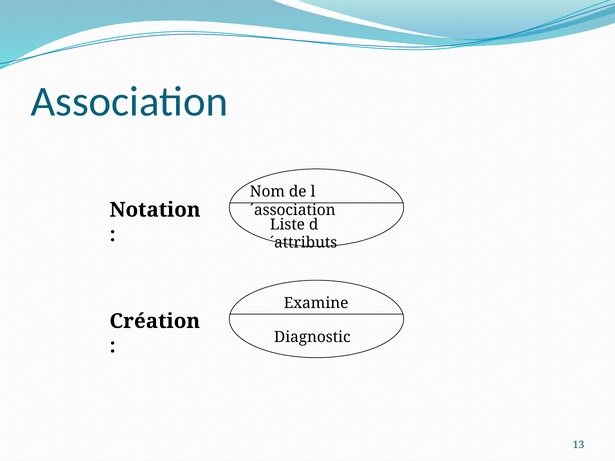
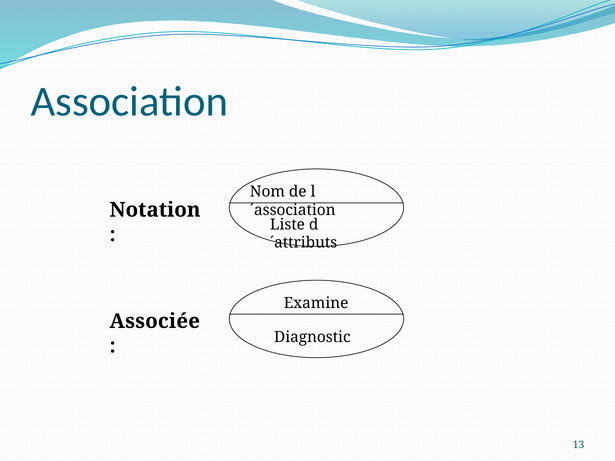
Création: Création -> Associée (155, 321)
